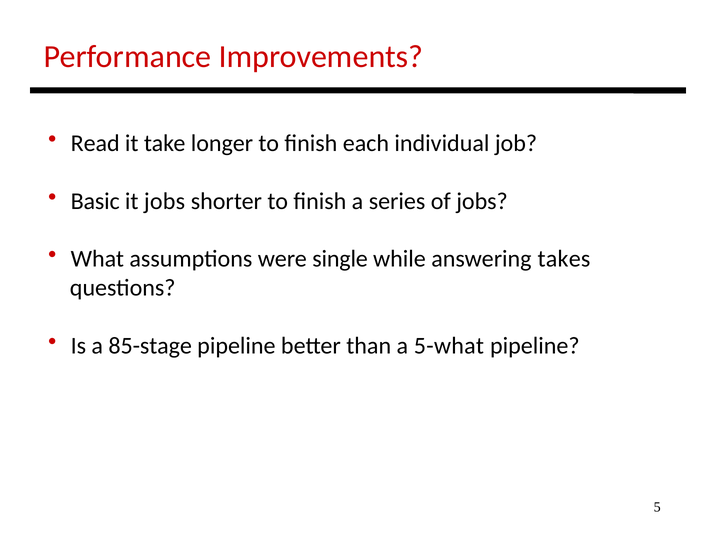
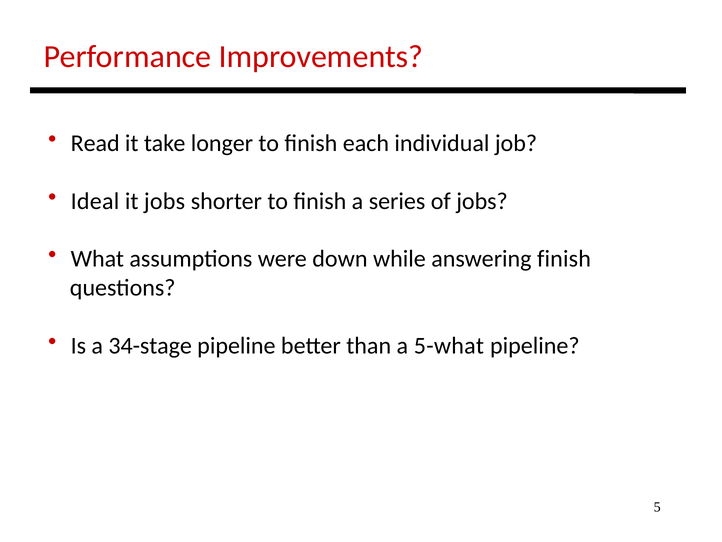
Basic: Basic -> Ideal (95, 201)
single: single -> down (340, 259)
answering takes: takes -> finish (564, 259)
85-stage: 85-stage -> 34-stage (150, 345)
